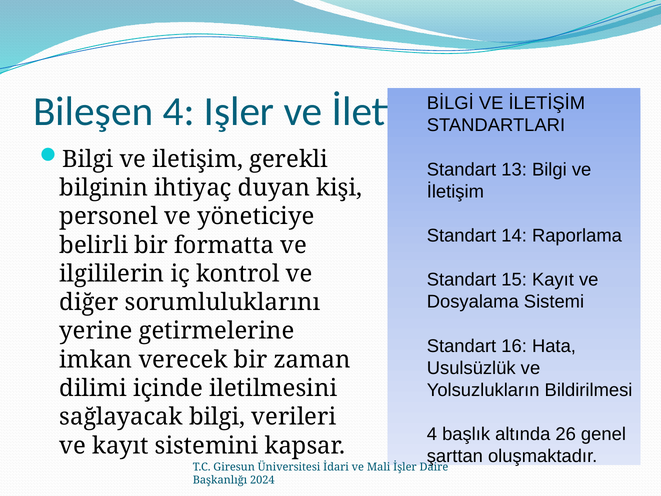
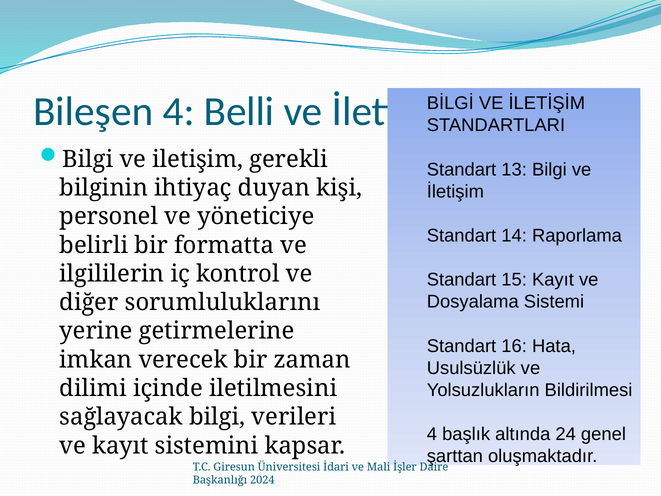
Işler: Işler -> Belli (239, 112)
26: 26 -> 24 (566, 434)
